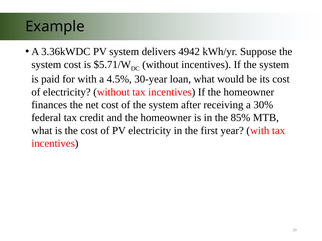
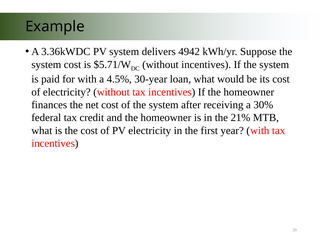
85%: 85% -> 21% (240, 118)
